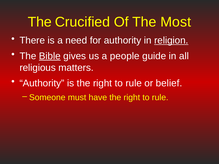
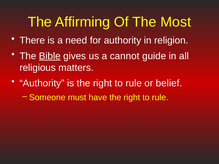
Crucified: Crucified -> Affirming (82, 22)
religion underline: present -> none (171, 40)
people: people -> cannot (125, 56)
